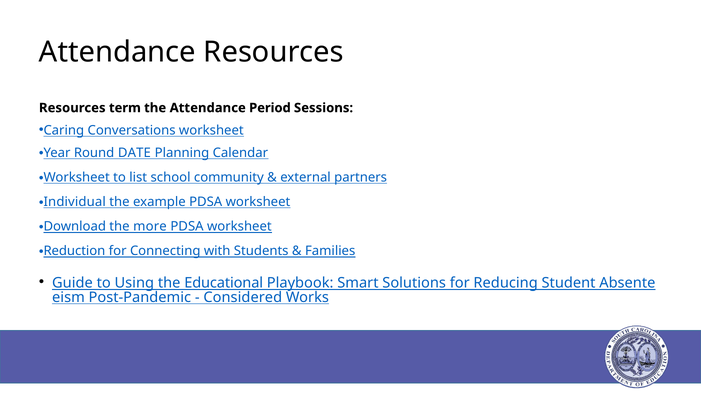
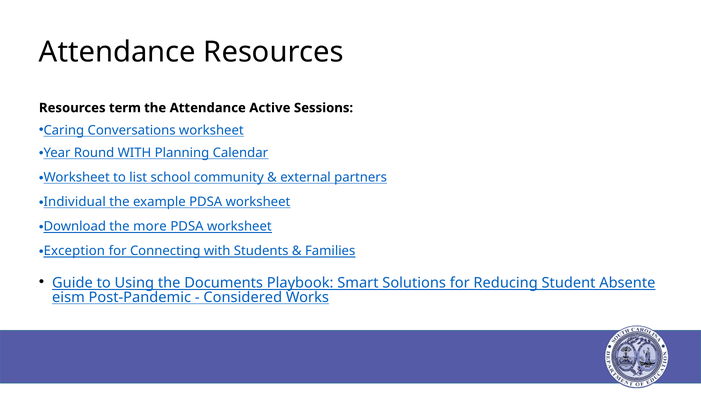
Period: Period -> Active (270, 108)
Round DATE: DATE -> WITH (135, 153)
Reduction: Reduction -> Exception (74, 251)
Educational: Educational -> Documents (224, 283)
